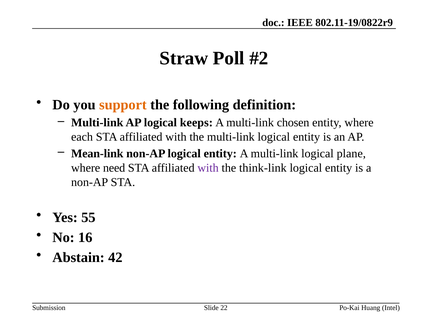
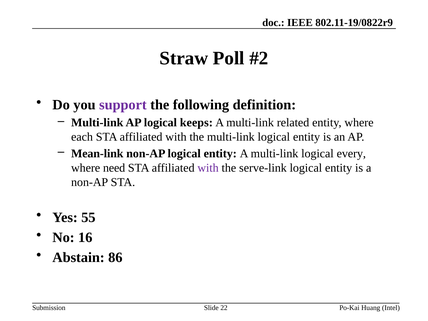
support colour: orange -> purple (123, 105)
chosen: chosen -> related (293, 123)
plane: plane -> every (351, 154)
think-link: think-link -> serve-link (263, 168)
42: 42 -> 86 (115, 257)
